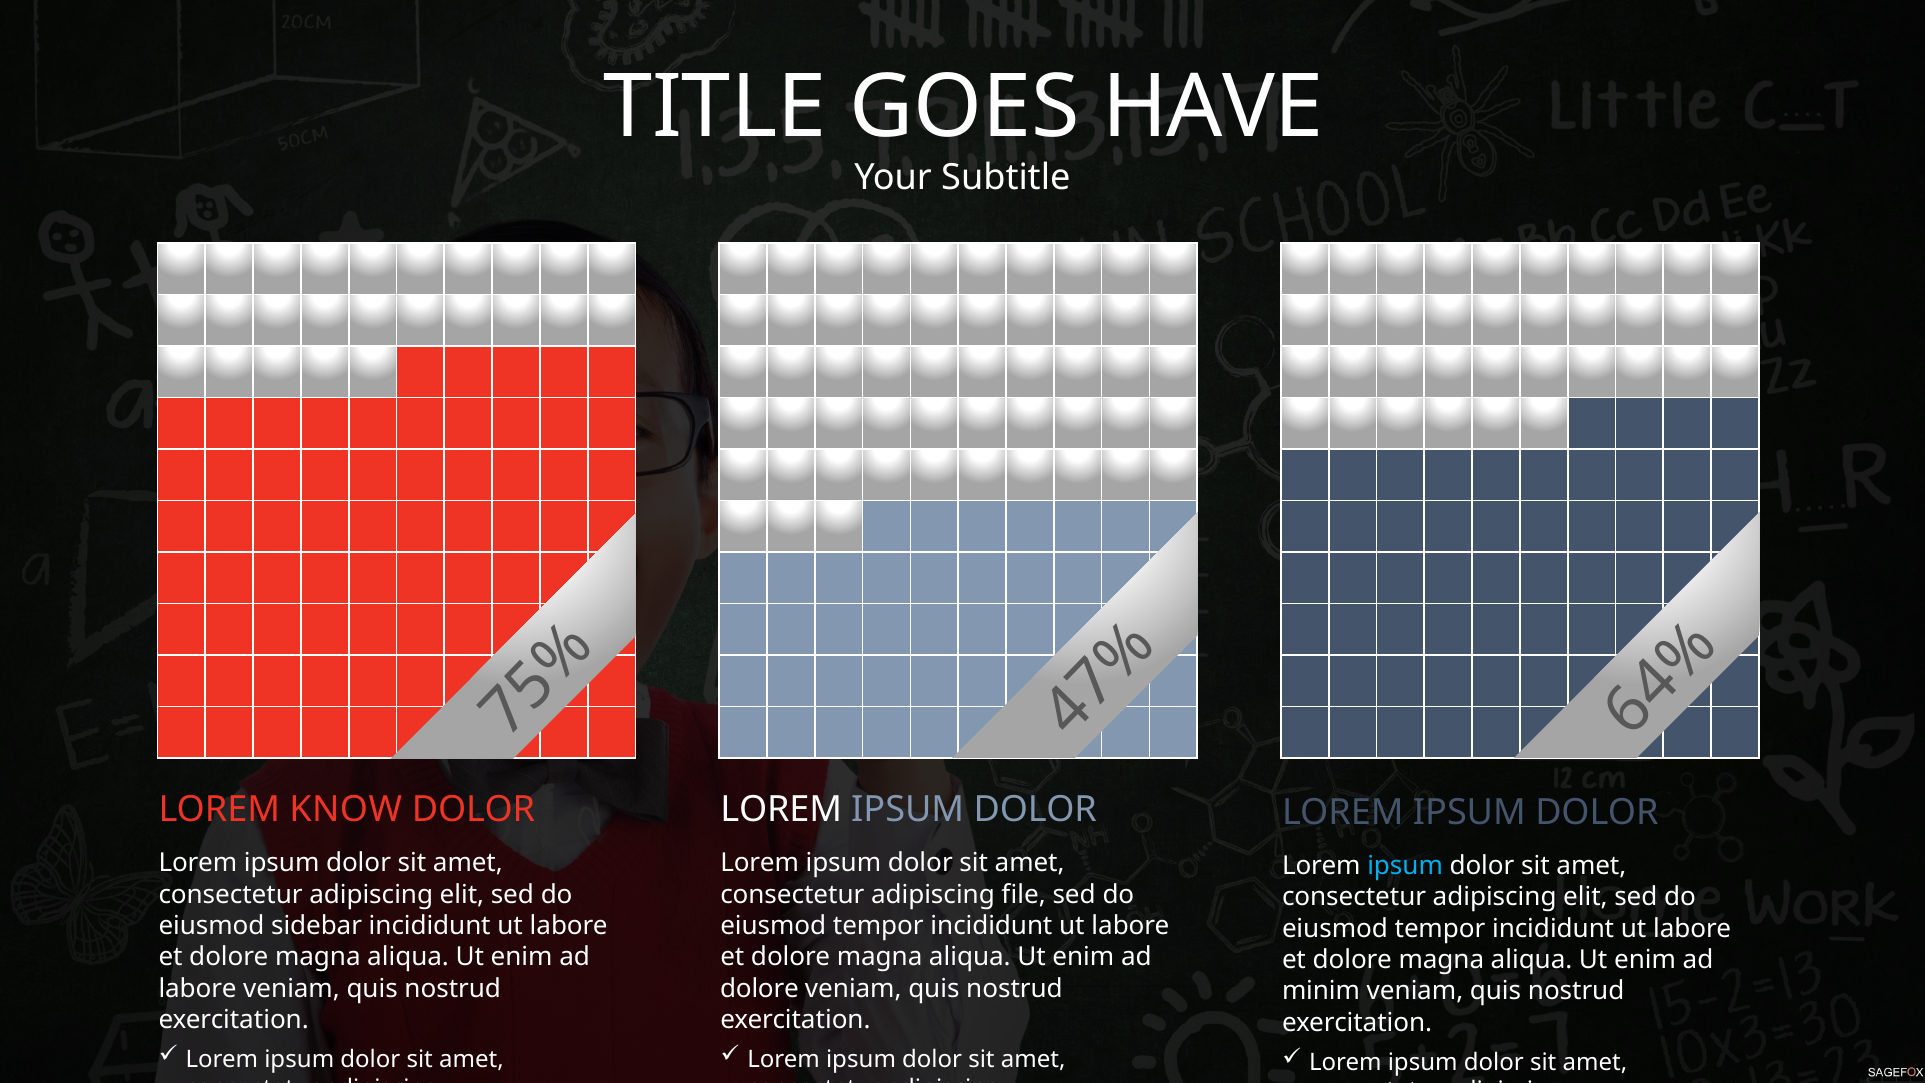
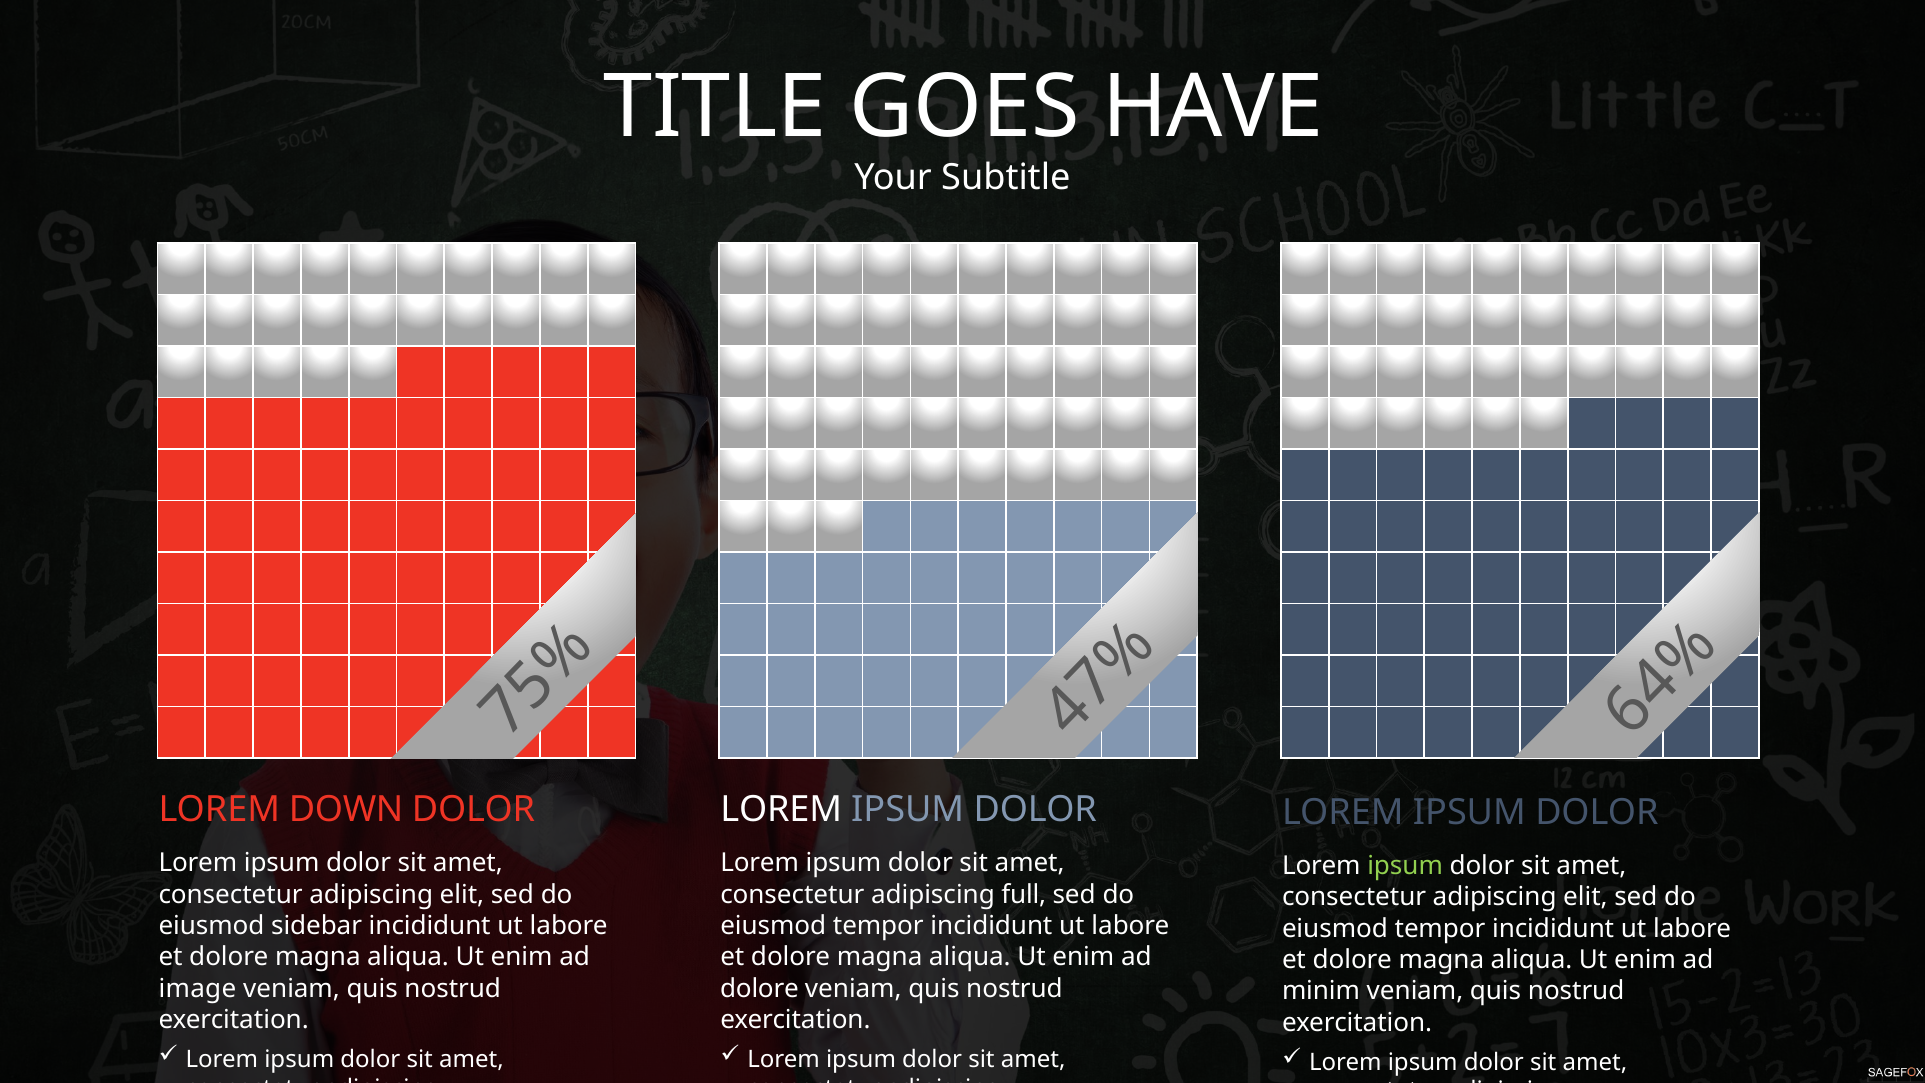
KNOW: KNOW -> DOWN (346, 810)
ipsum colour: light blue -> light green (1405, 866)
file: file -> full (1024, 894)
labore: labore -> image (197, 988)
